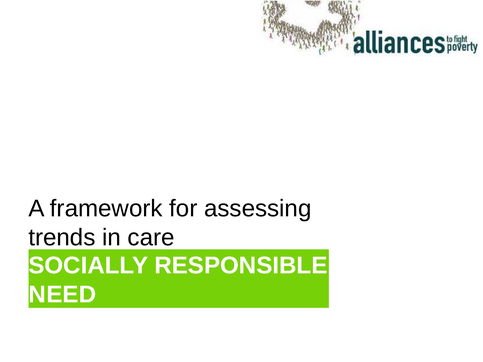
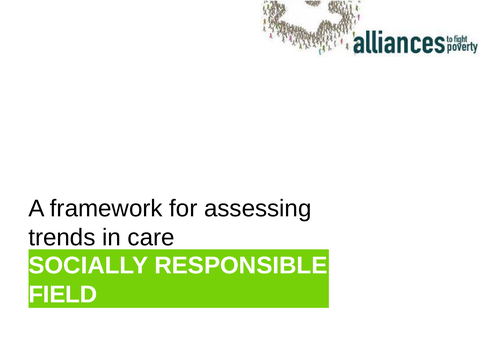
NEED: NEED -> FIELD (63, 295)
